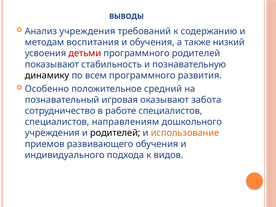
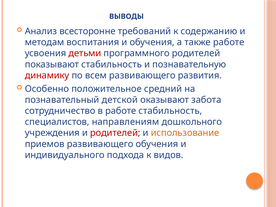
Анализ учреждения: учреждения -> всесторонне (87, 31)
также низкий: низкий -> работе (229, 42)
динамику colour: black -> red (47, 75)
всем программного: программного -> развивающего (142, 75)
игровая: игровая -> детской (120, 100)
работе специалистов: специалистов -> стабильность (170, 111)
родителей colour: black -> red (115, 133)
